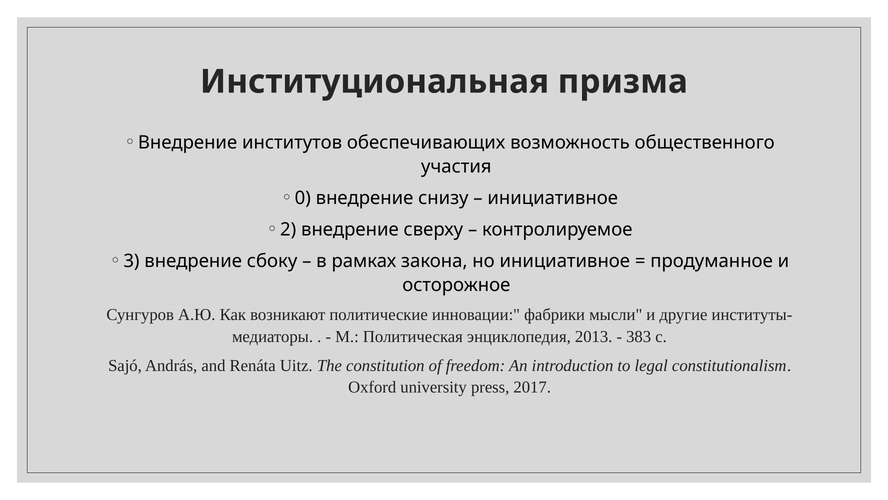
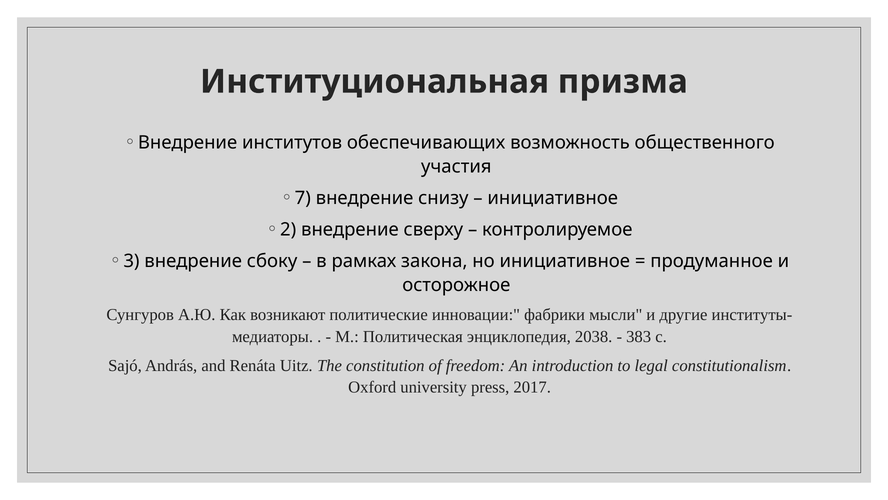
0: 0 -> 7 (303, 198)
2013: 2013 -> 2038 (594, 336)
